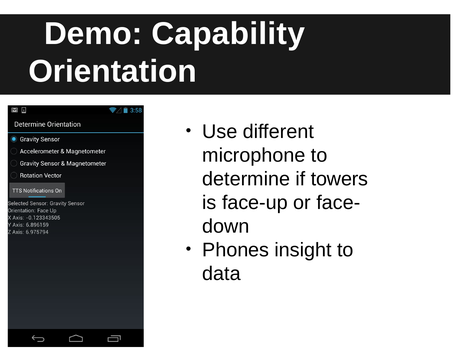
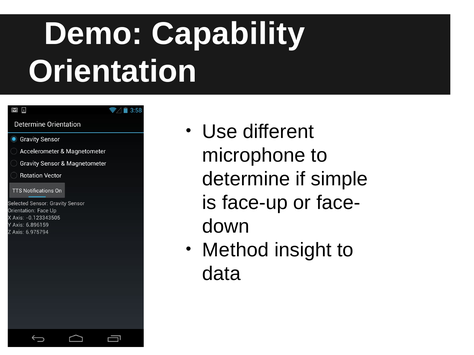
towers: towers -> simple (339, 179)
Phones: Phones -> Method (236, 250)
